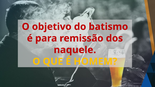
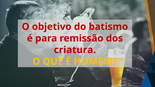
naquele: naquele -> criatura (75, 50)
